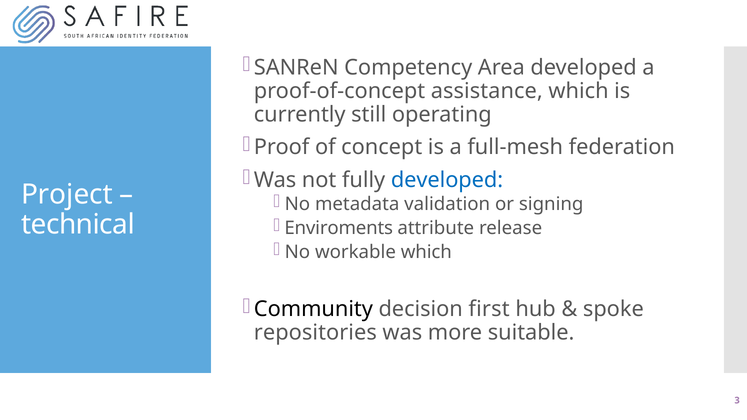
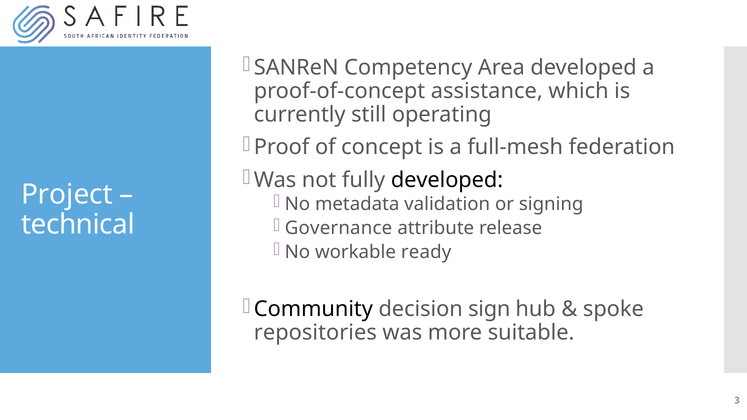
developed colour: blue -> black (447, 180)
Enviroments: Enviroments -> Governance (339, 228)
workable which: which -> ready (426, 252)
first: first -> sign (489, 309)
